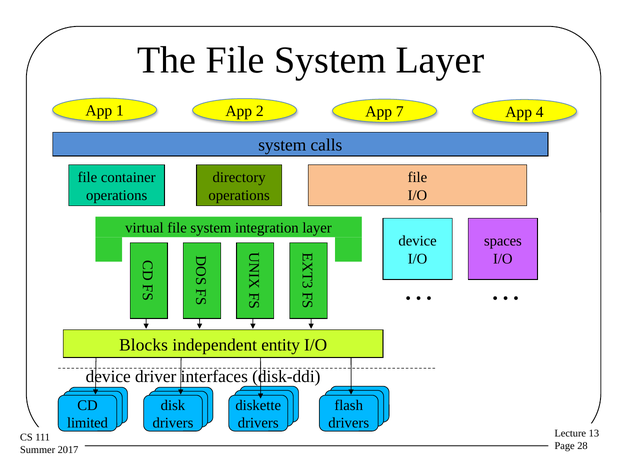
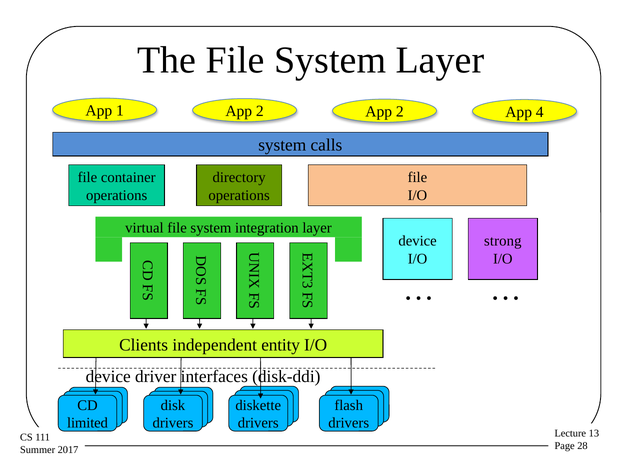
2 App 7: 7 -> 2 (400, 112)
spaces: spaces -> strong (503, 241)
Blocks: Blocks -> Clients (144, 344)
